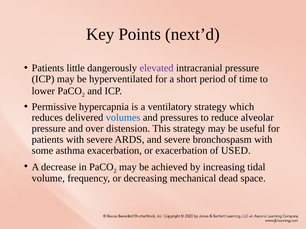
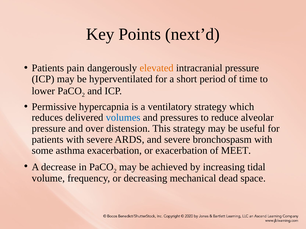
little: little -> pain (76, 68)
elevated colour: purple -> orange (157, 68)
USED: USED -> MEET (236, 151)
